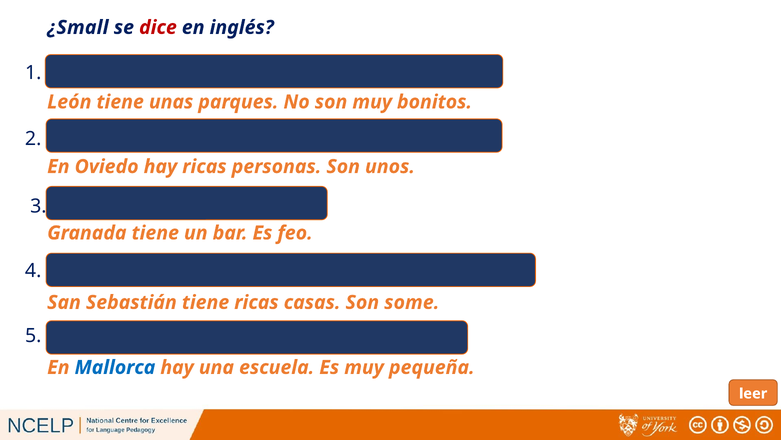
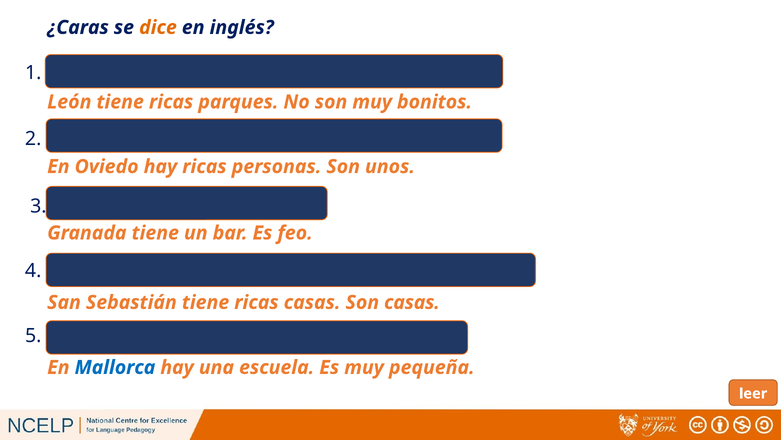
¿Small: ¿Small -> ¿Caras (78, 27)
dice colour: red -> orange (158, 27)
León tiene unas: unas -> ricas (171, 102)
Son some: some -> casas (412, 302)
